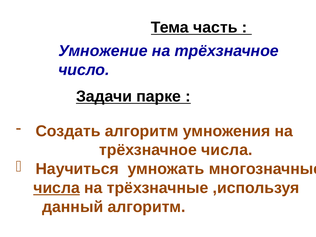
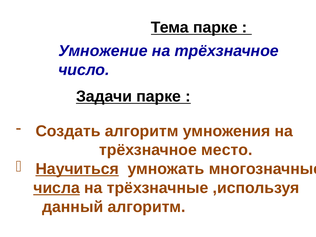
Тема часть: часть -> парке (215, 27)
трёхзначное числа: числа -> место (227, 150)
Научиться underline: none -> present (77, 169)
